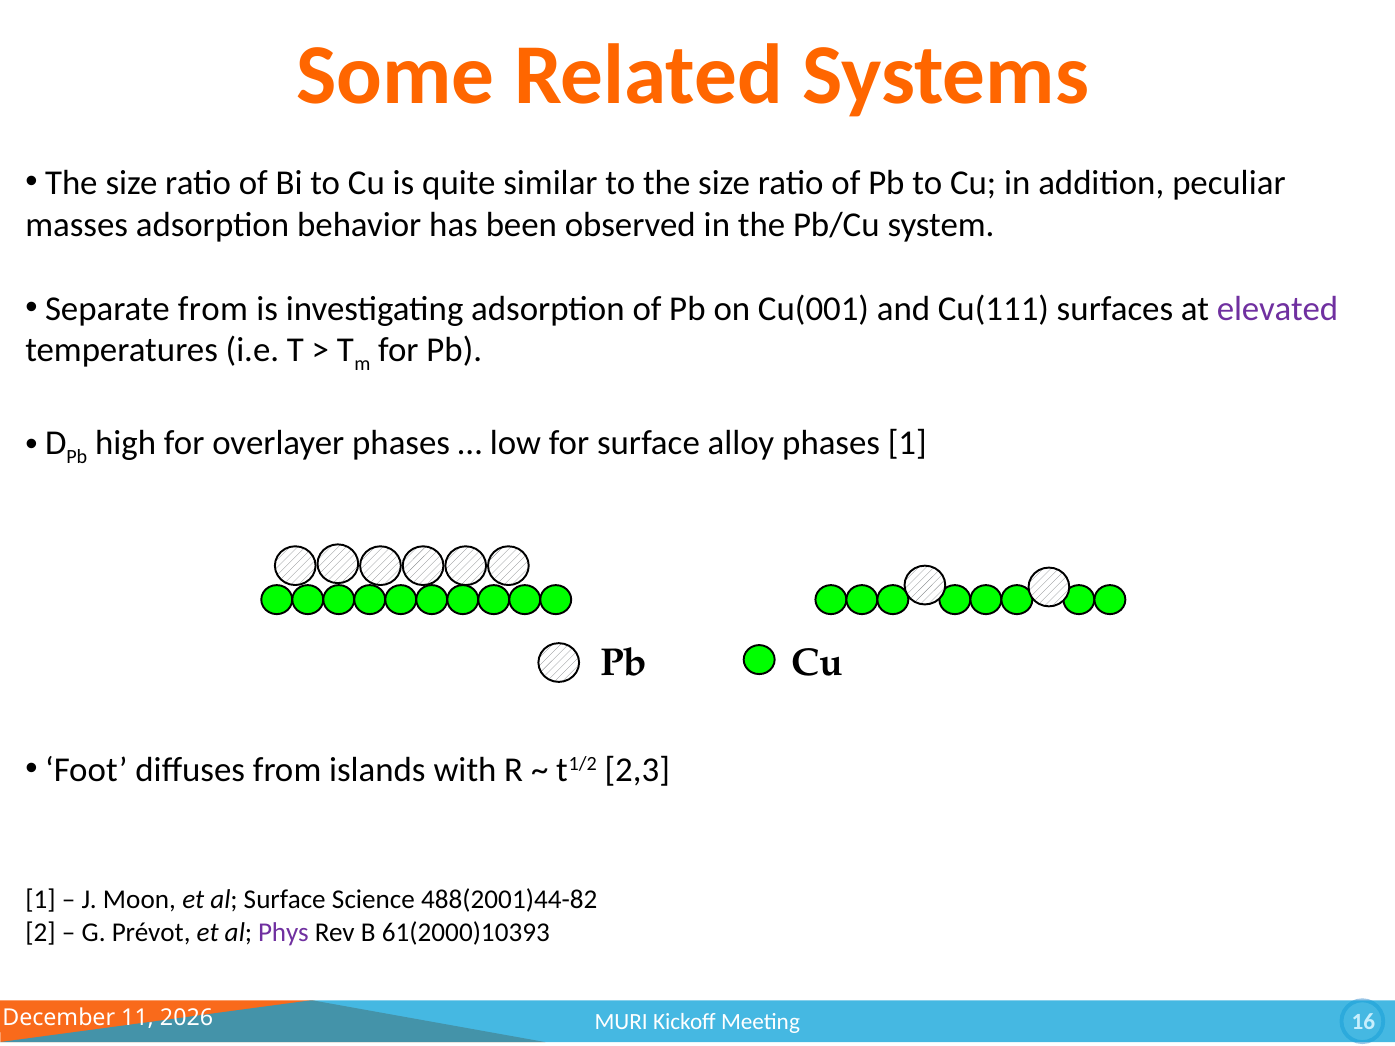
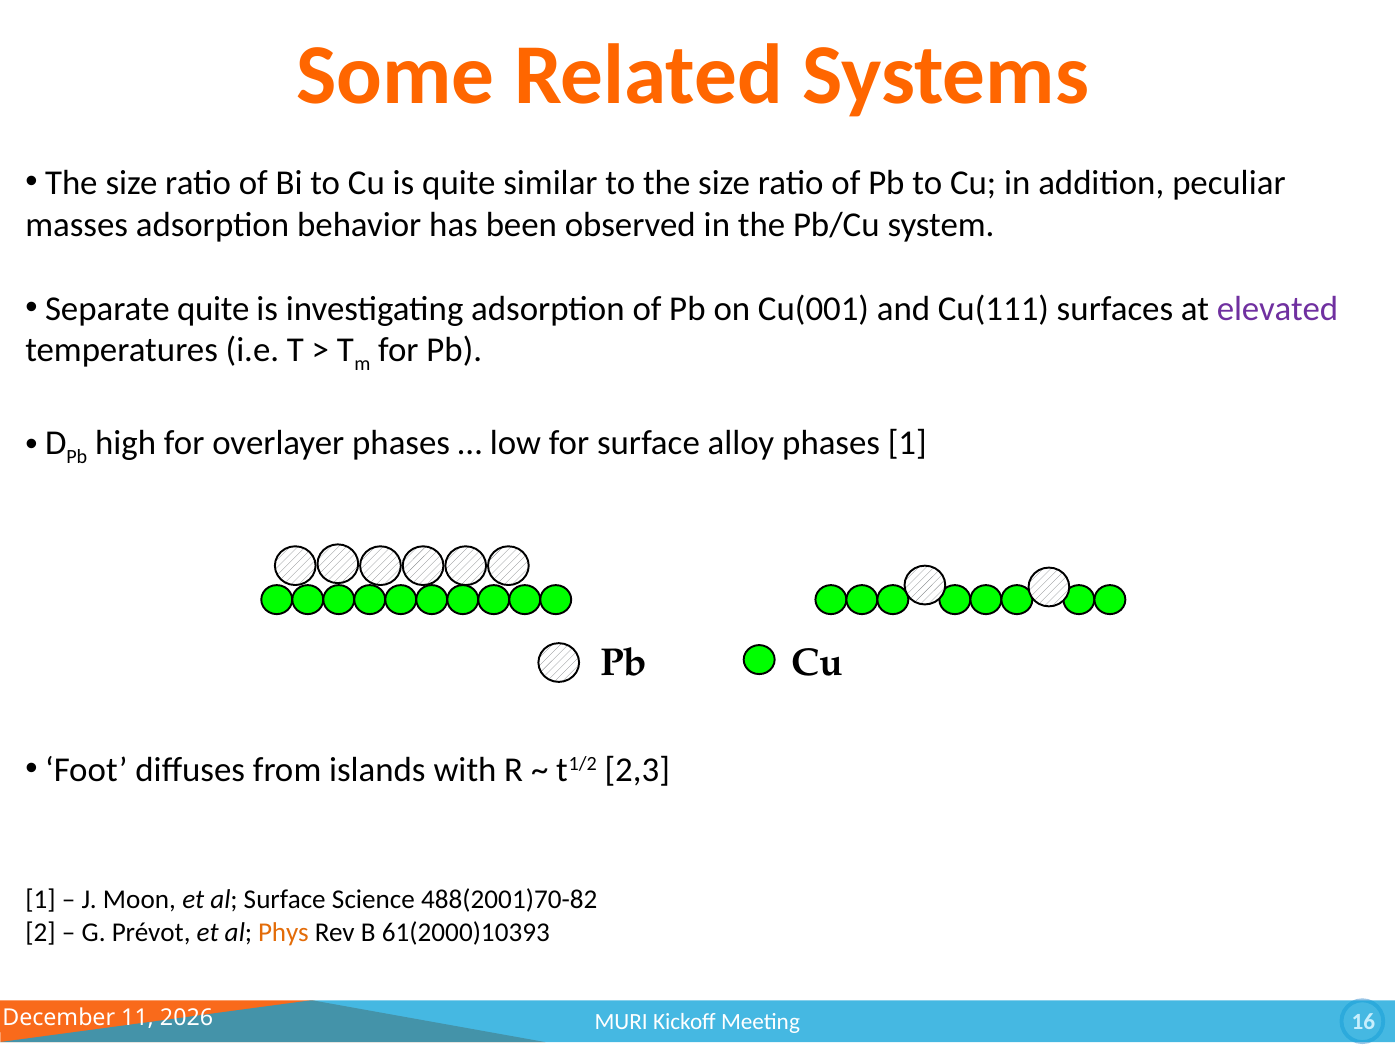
Separate from: from -> quite (213, 309)
488(2001)44-82: 488(2001)44-82 -> 488(2001)70-82 (509, 900)
Phys colour: purple -> orange (283, 932)
